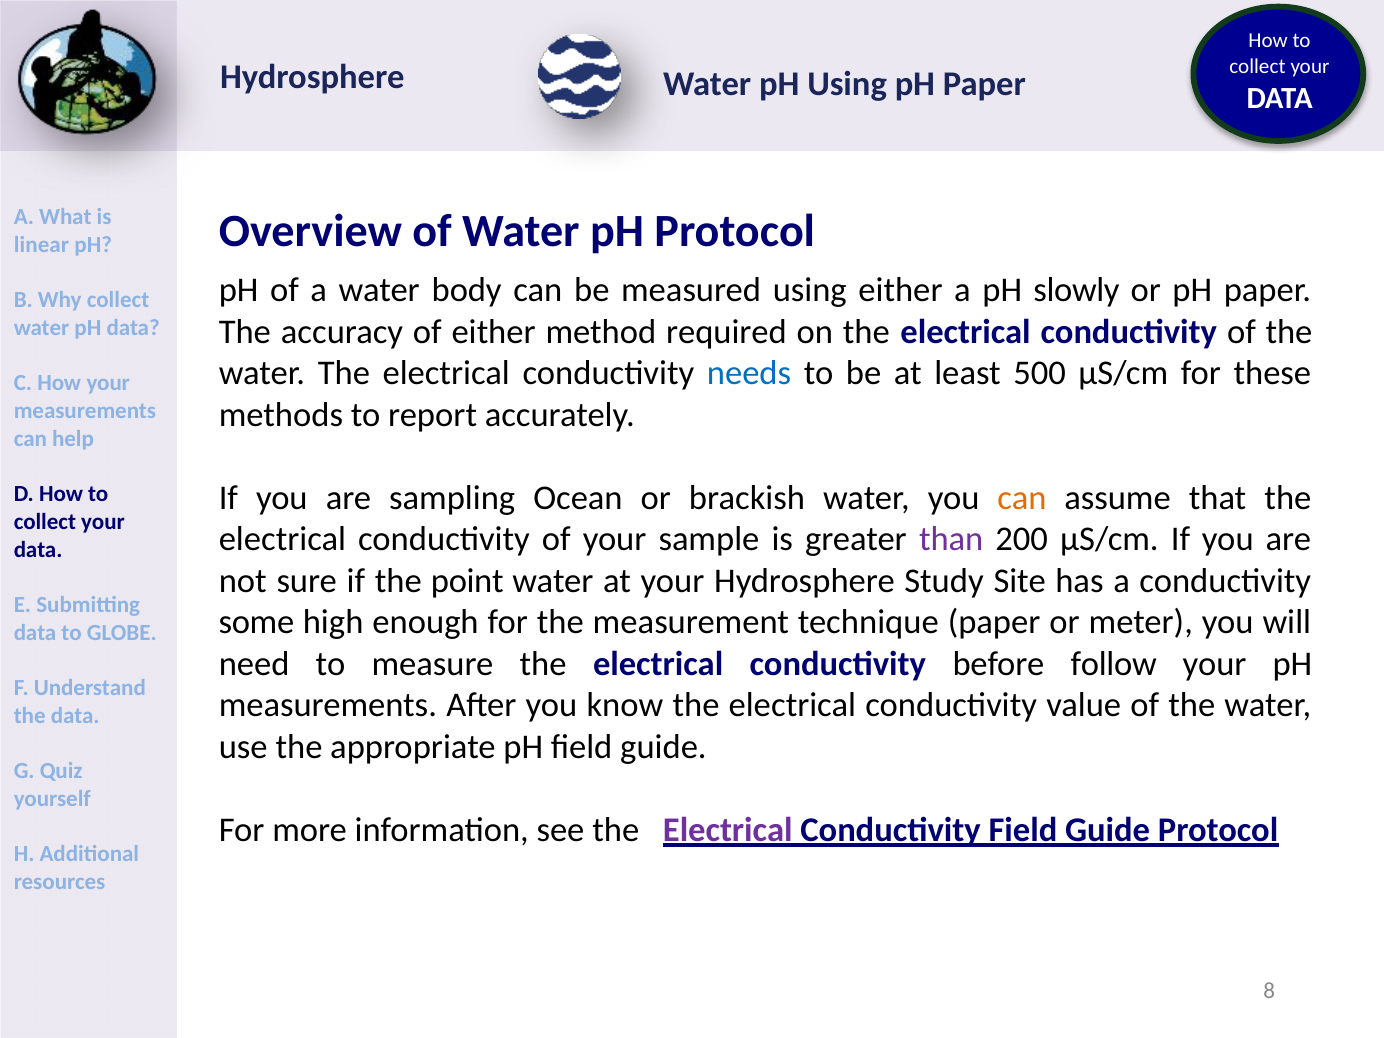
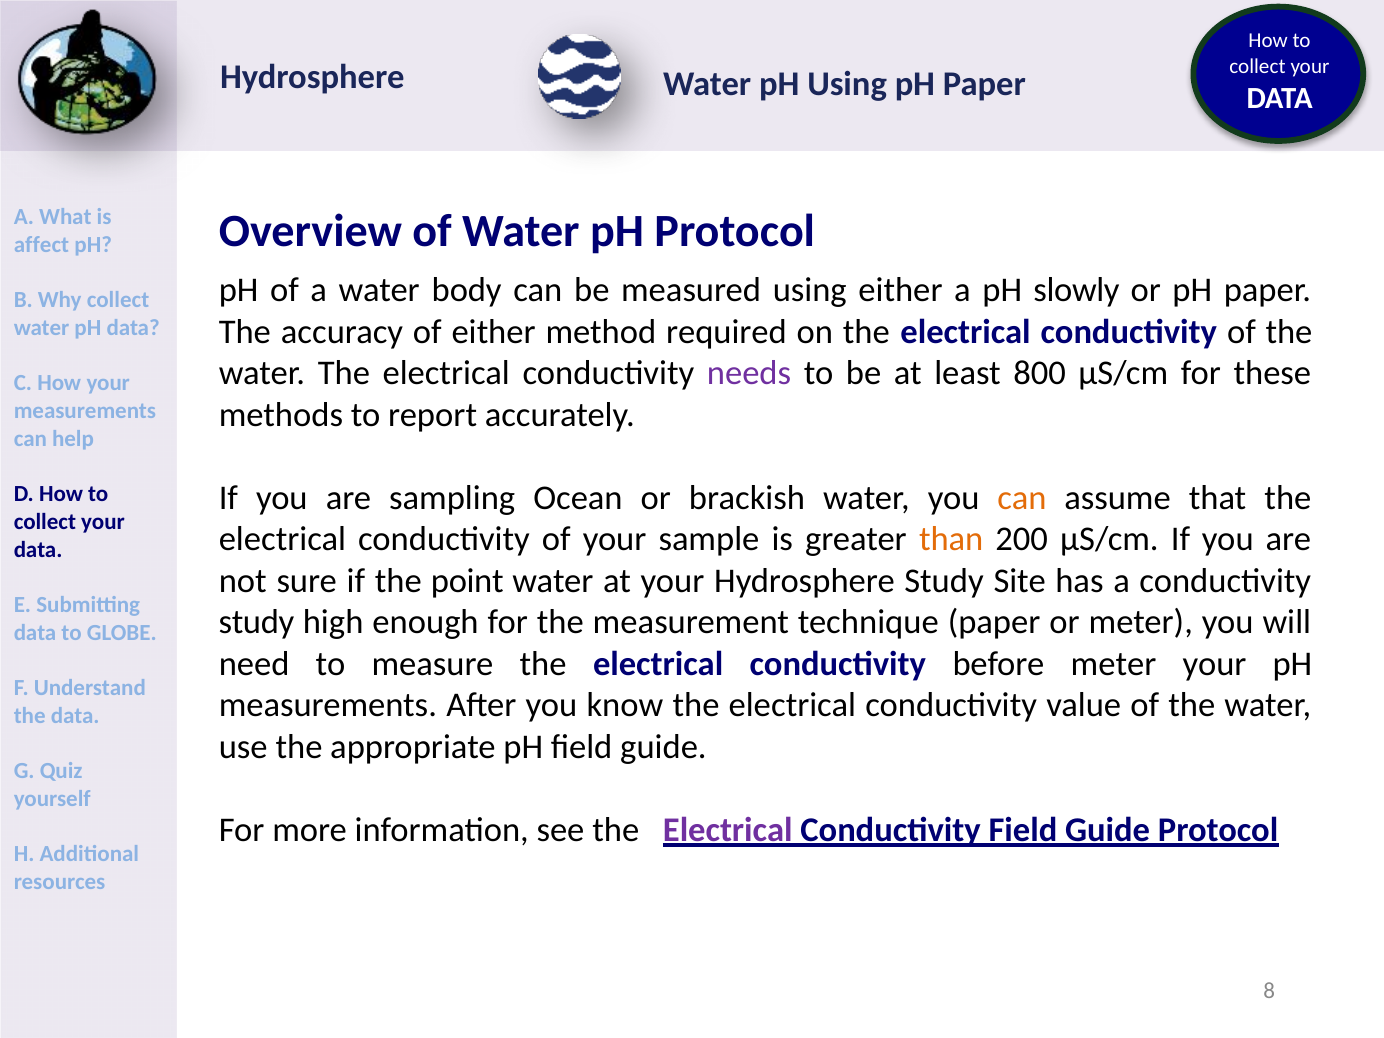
linear: linear -> affect (41, 245)
needs colour: blue -> purple (749, 373)
500: 500 -> 800 (1040, 373)
than colour: purple -> orange (951, 539)
some: some -> study (256, 622)
before follow: follow -> meter (1113, 664)
